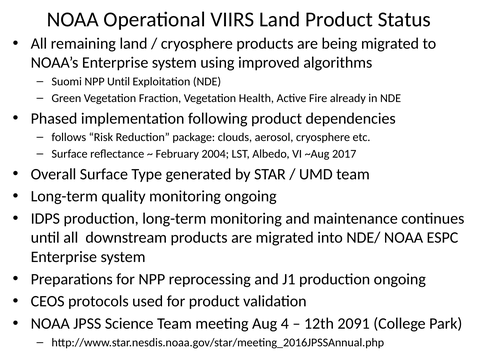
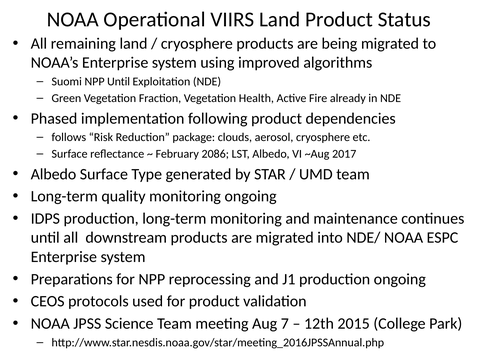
2004: 2004 -> 2086 (215, 154)
Overall: Overall -> Albedo (53, 174)
4: 4 -> 7 (285, 324)
2091: 2091 -> 2015 (354, 324)
